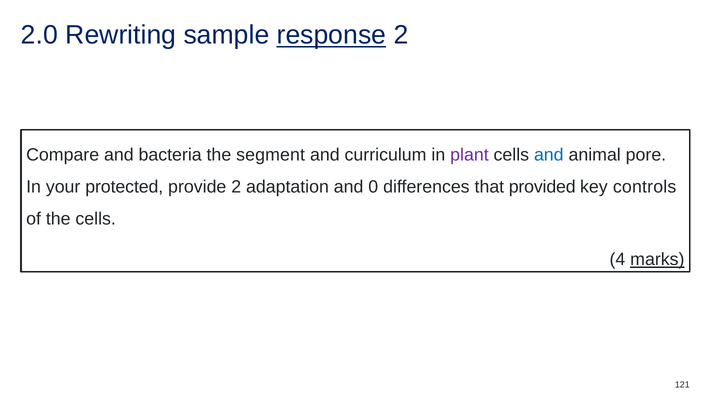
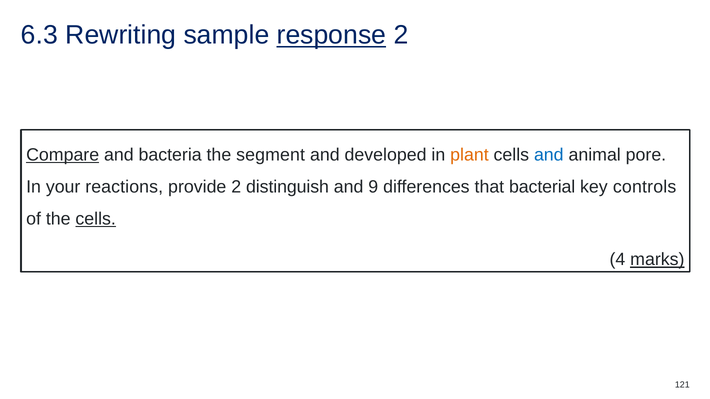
2.0: 2.0 -> 6.3 (39, 35)
Compare underline: none -> present (63, 155)
curriculum: curriculum -> developed (386, 155)
plant colour: purple -> orange (469, 155)
protected: protected -> reactions (124, 187)
adaptation: adaptation -> distinguish (288, 187)
0: 0 -> 9 (373, 187)
provided: provided -> bacterial (542, 187)
cells underline: none -> present (96, 219)
